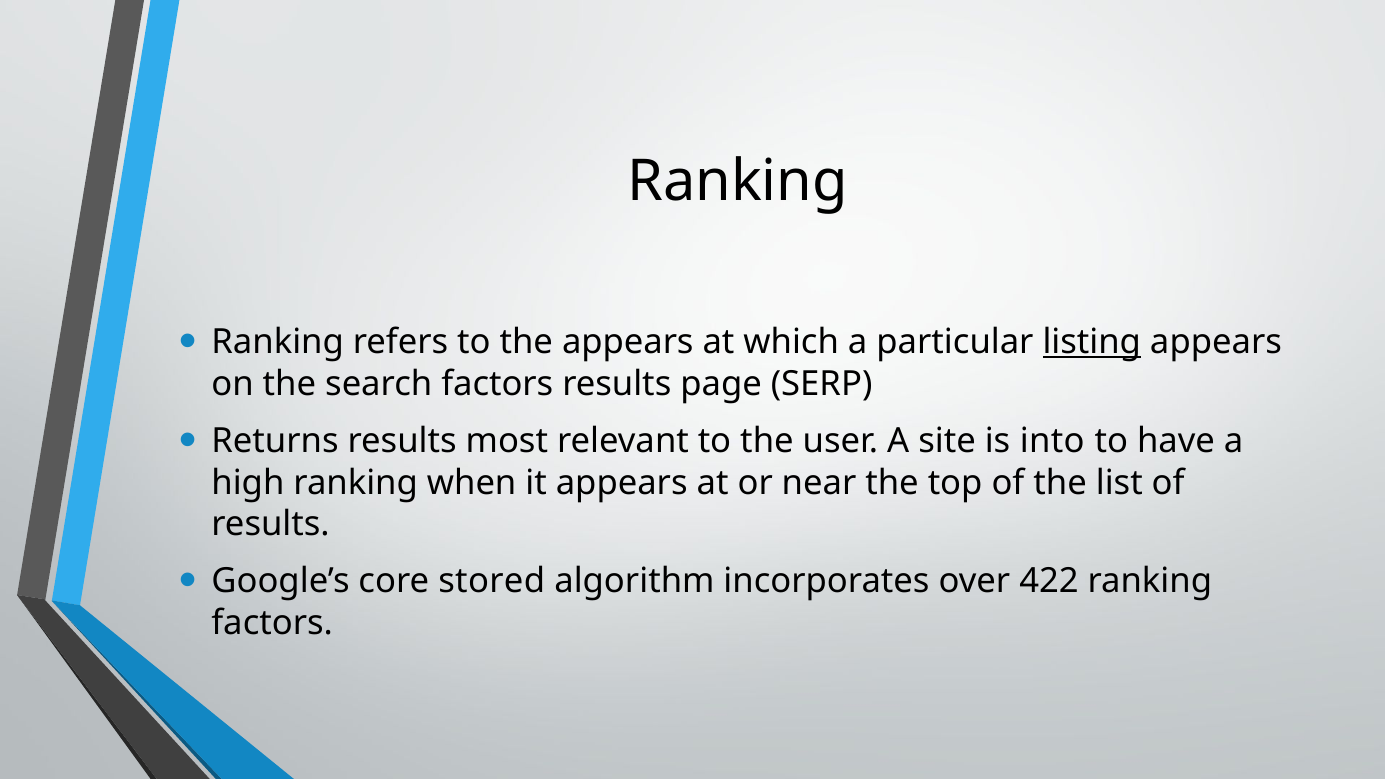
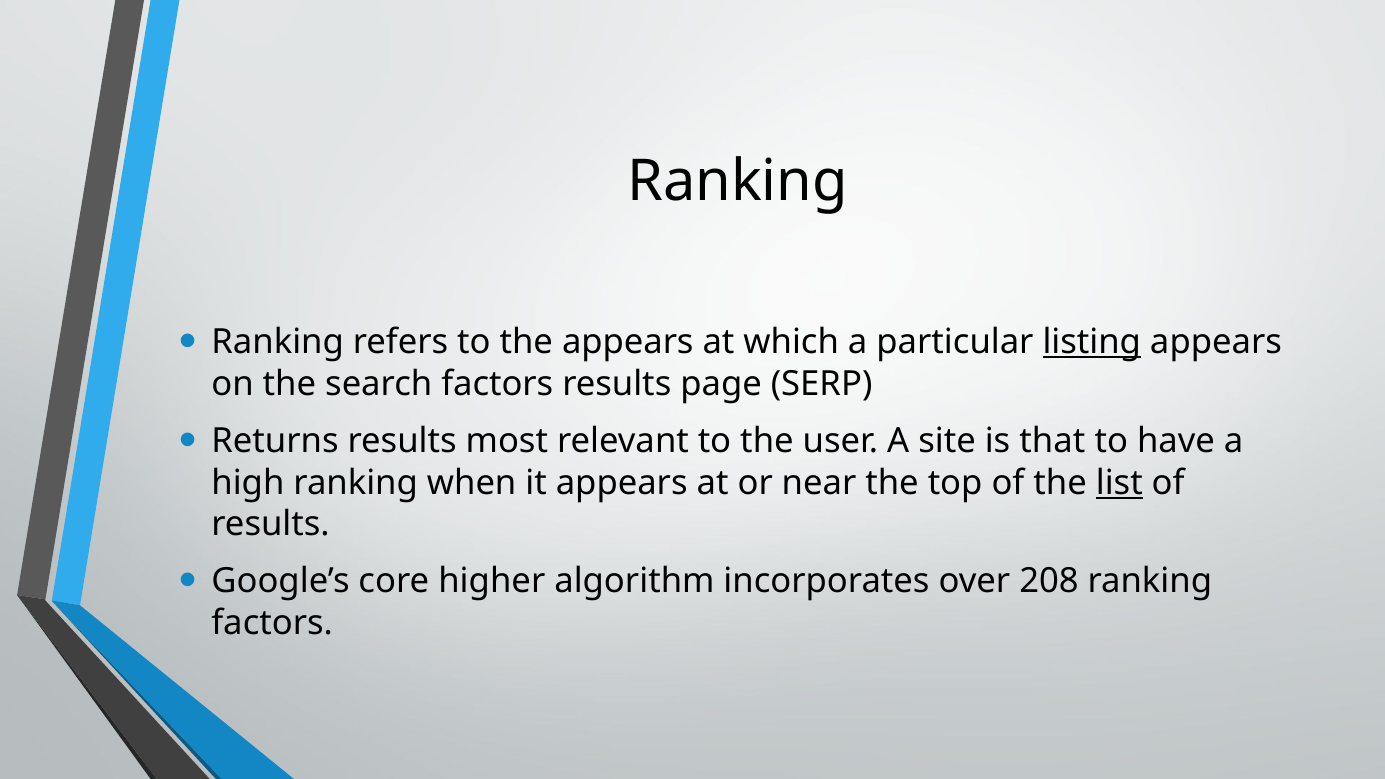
into: into -> that (1052, 441)
list underline: none -> present (1119, 483)
stored: stored -> higher (492, 581)
422: 422 -> 208 (1049, 581)
